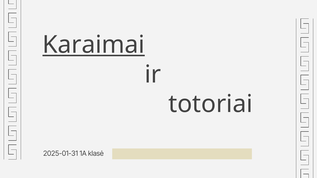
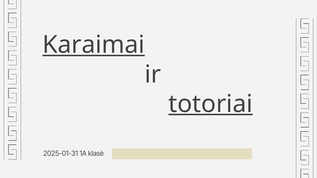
totoriai underline: none -> present (211, 104)
